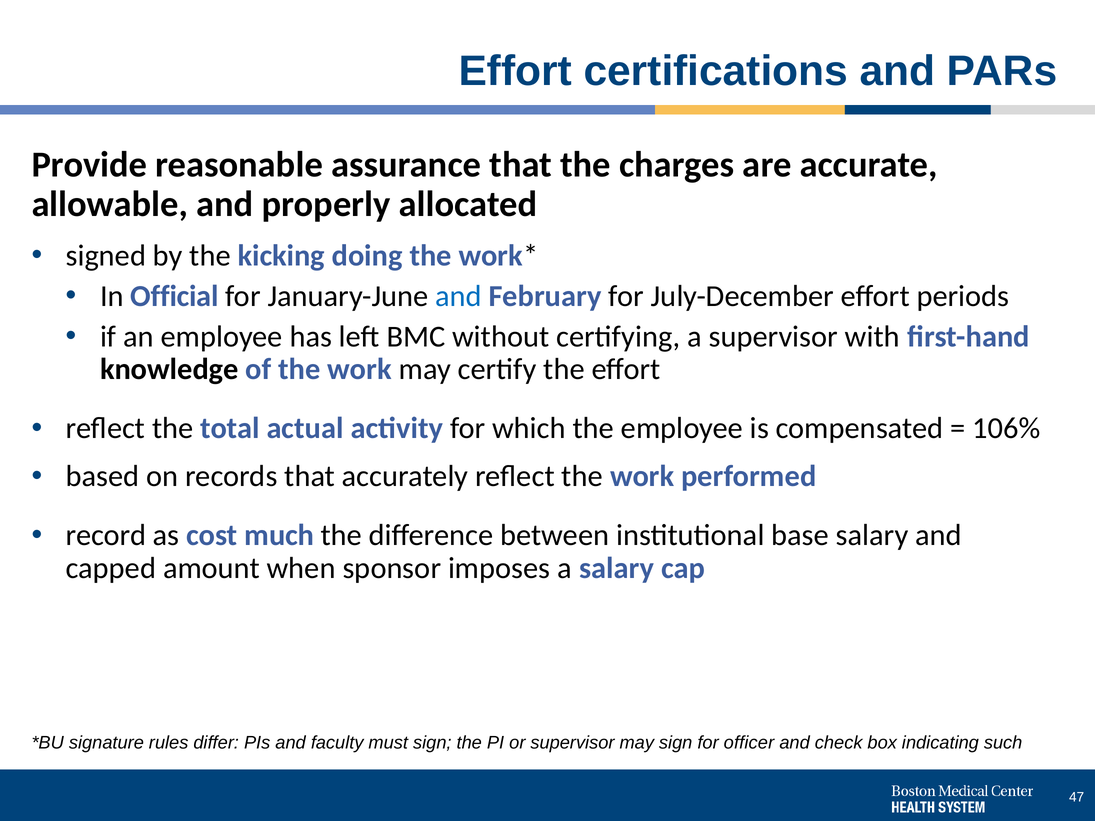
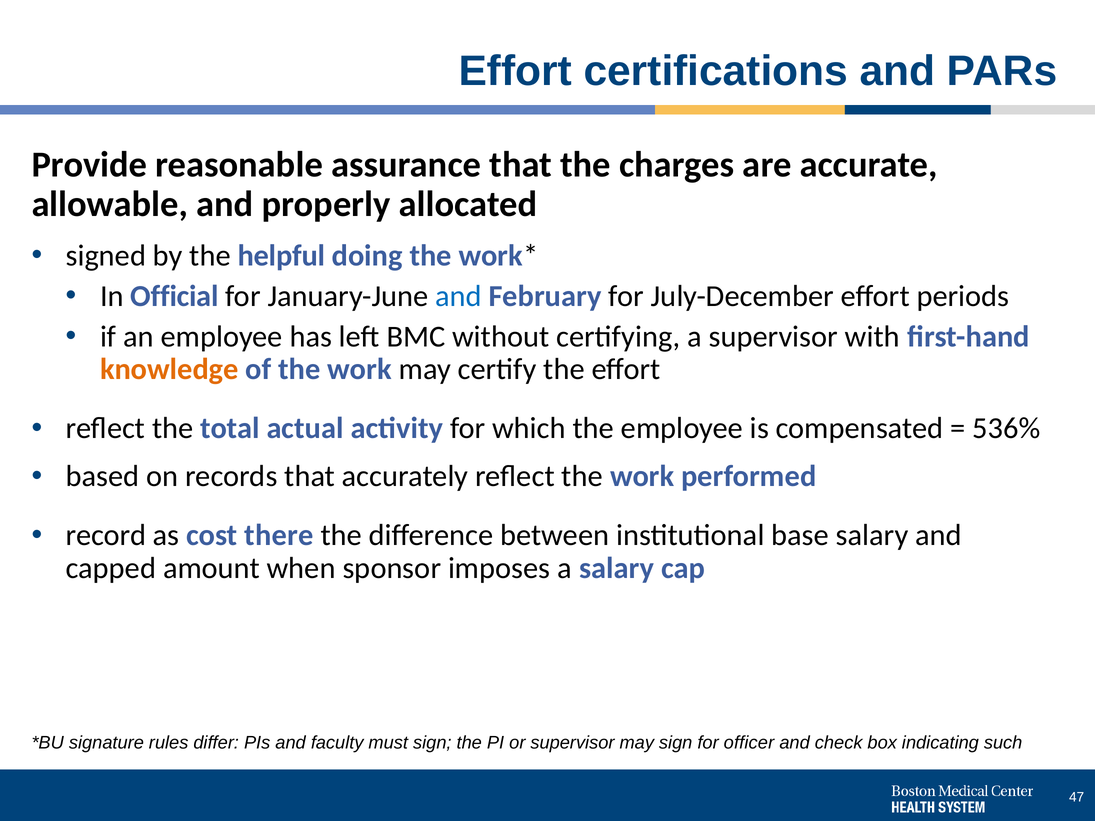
kicking: kicking -> helpful (281, 256)
knowledge colour: black -> orange (169, 369)
106%: 106% -> 536% (1006, 428)
much: much -> there (279, 535)
